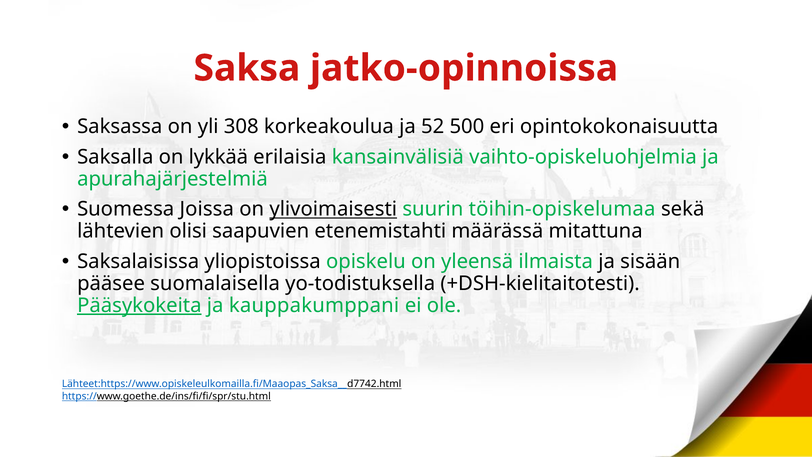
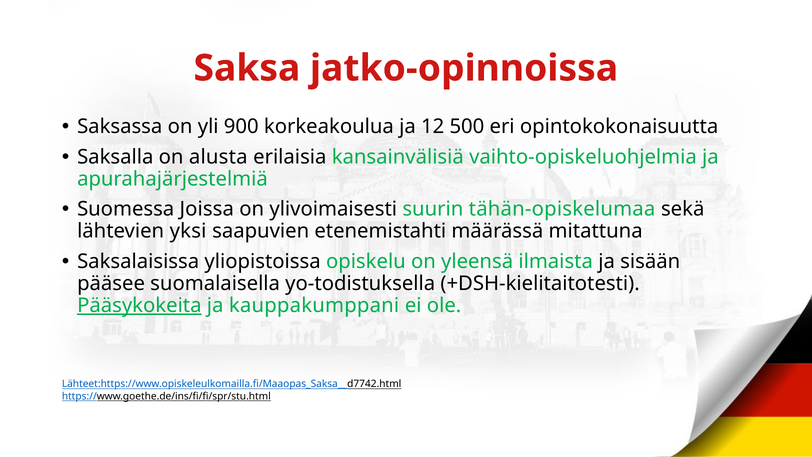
308: 308 -> 900 (241, 126)
52: 52 -> 12 (433, 126)
lykkää: lykkää -> alusta (218, 157)
ylivoimaisesti underline: present -> none (333, 209)
töihin-opiskelumaa: töihin-opiskelumaa -> tähän-opiskelumaa (562, 209)
olisi: olisi -> yksi (188, 231)
